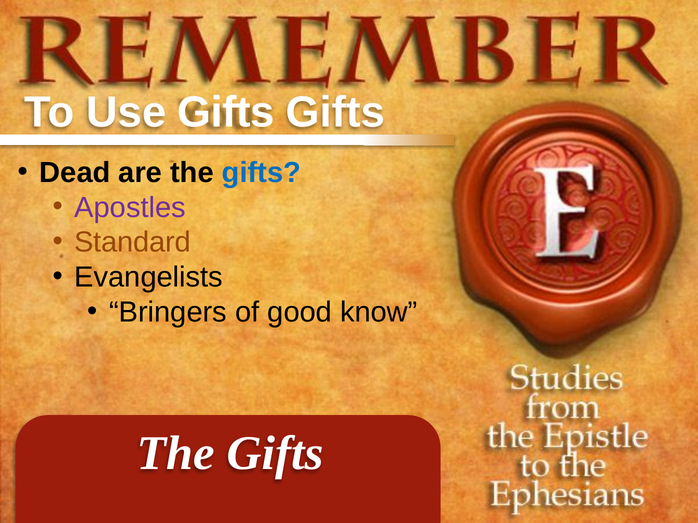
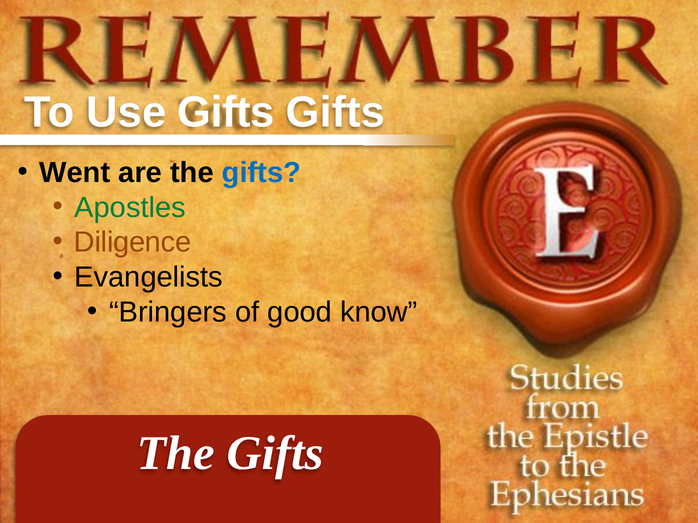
Dead: Dead -> Went (75, 173)
Apostles colour: purple -> green (130, 208)
Standard: Standard -> Diligence (133, 243)
